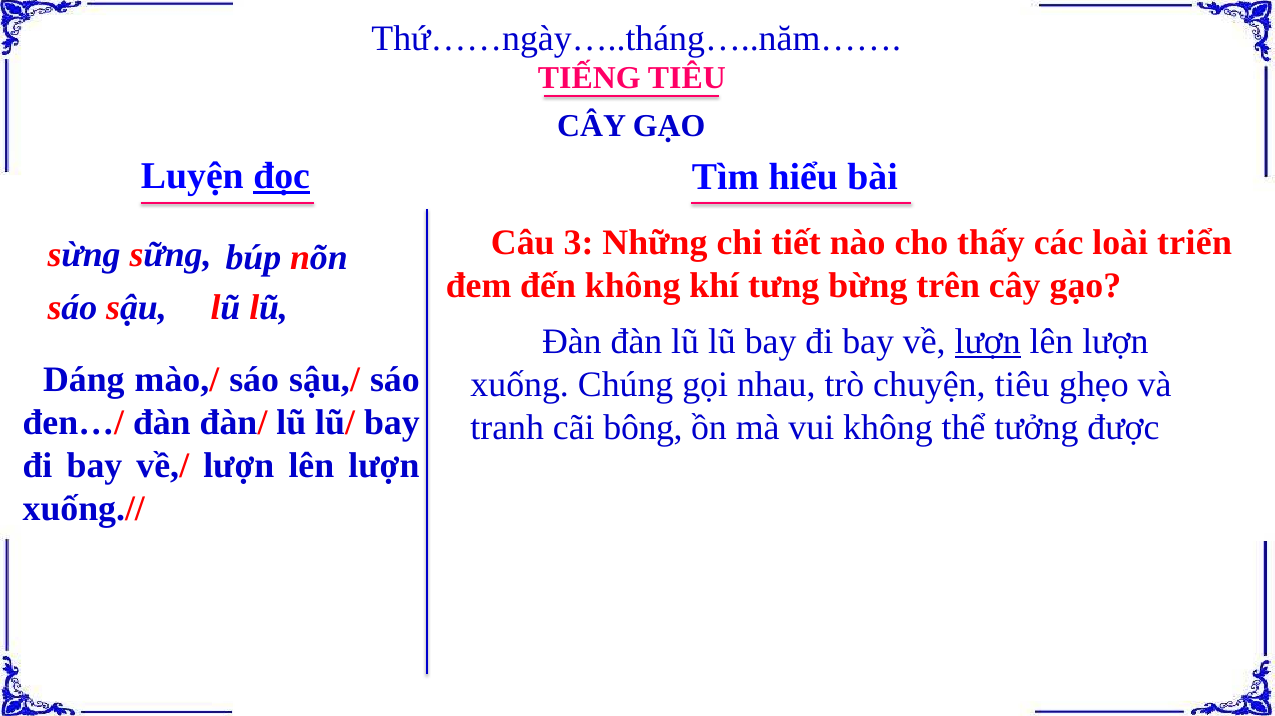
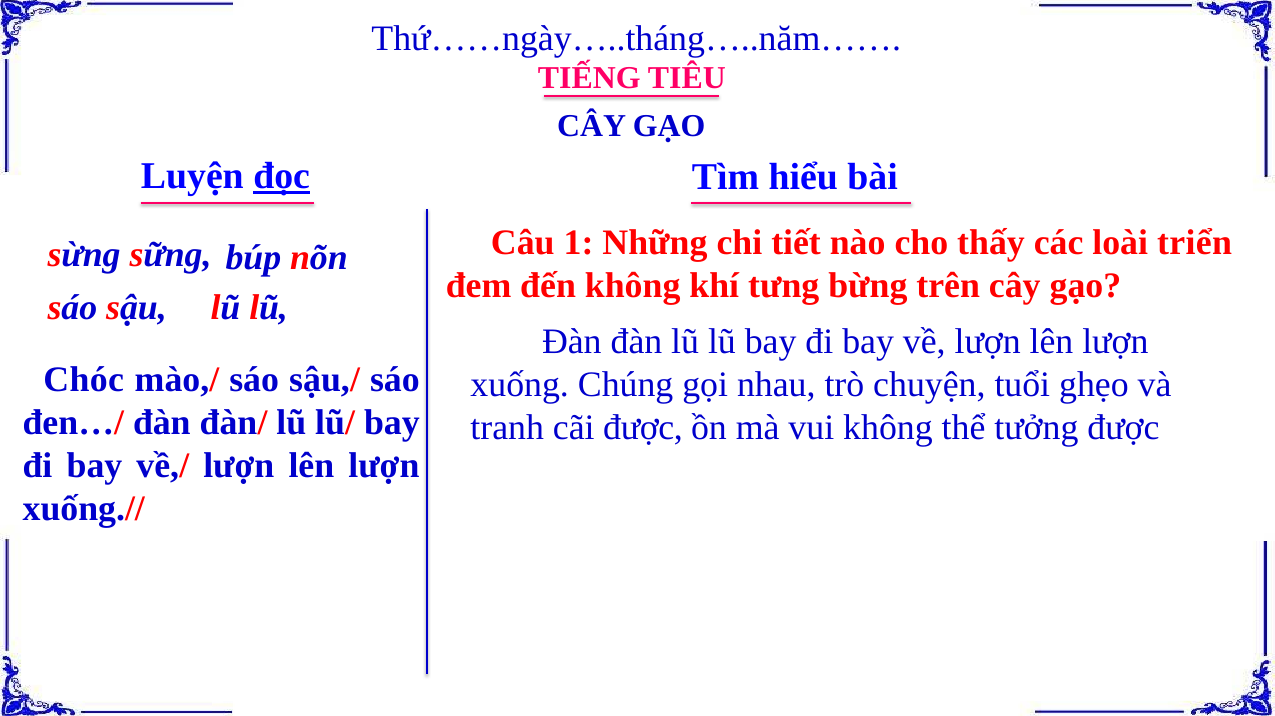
3: 3 -> 1 (579, 242)
lượn underline: present -> none (988, 342)
Dáng: Dáng -> Chóc (84, 380)
chuyện tiêu: tiêu -> tuổi (1022, 385)
cãi bông: bông -> được (643, 428)
